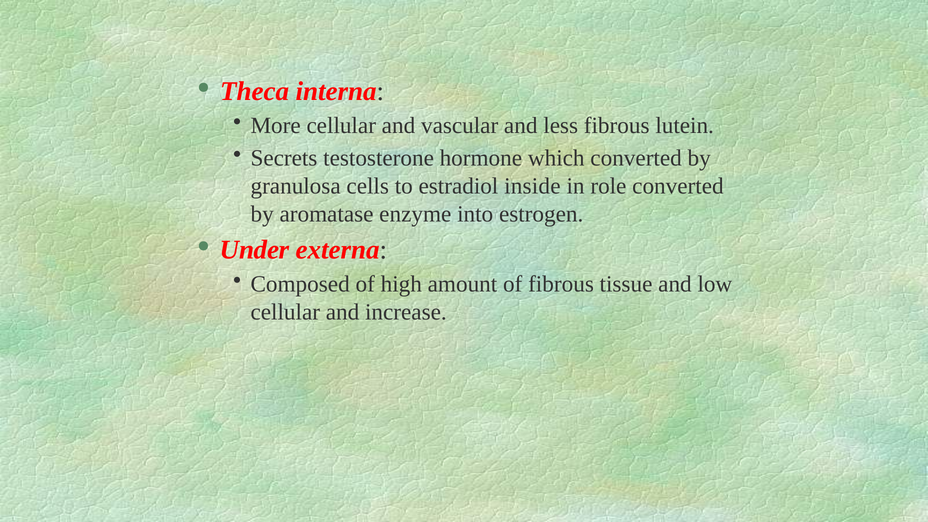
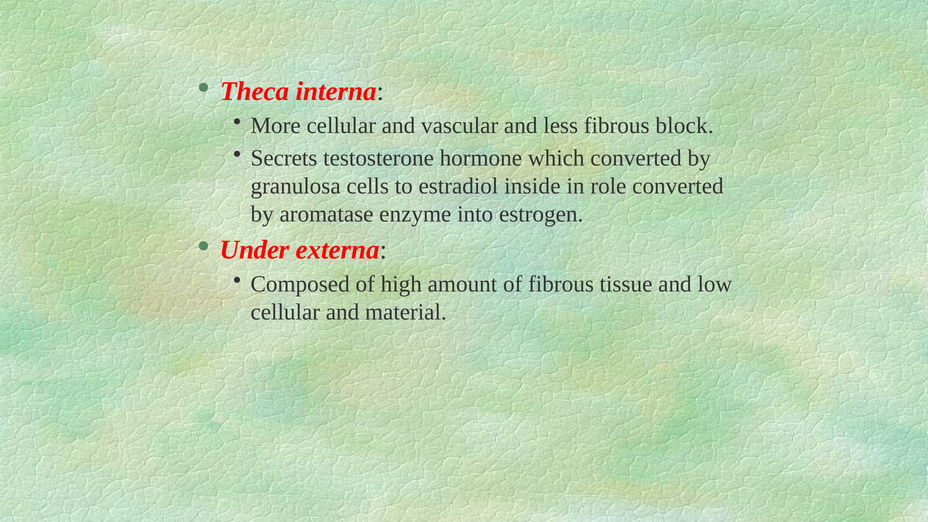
lutein: lutein -> block (685, 126)
increase: increase -> material (406, 312)
